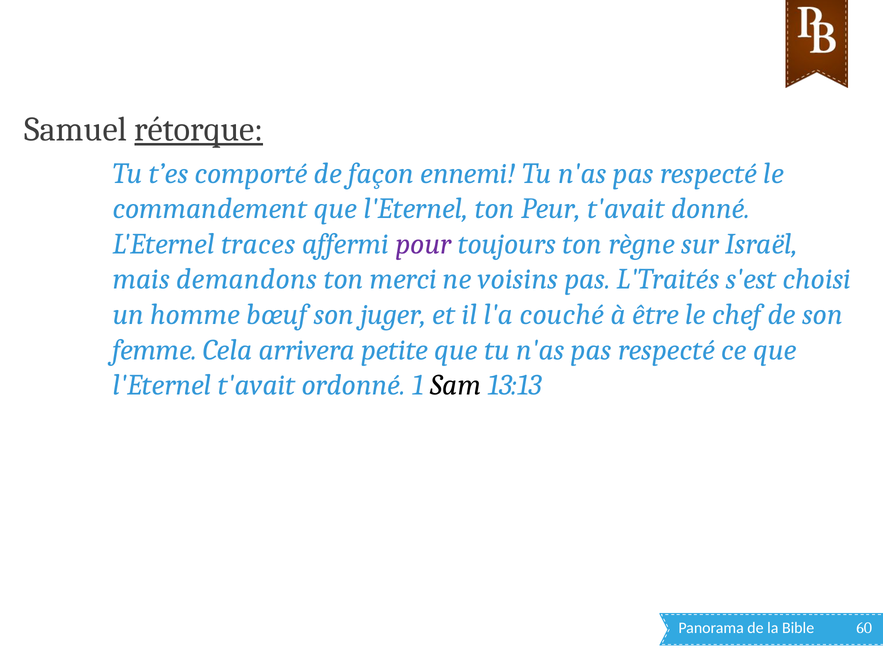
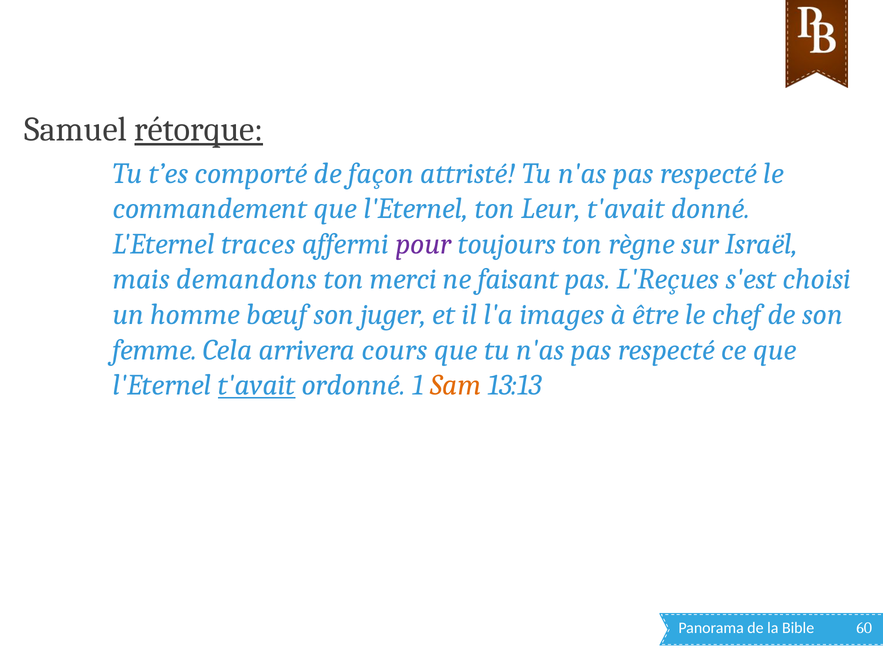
ennemi: ennemi -> attristé (468, 173)
Peur: Peur -> Leur (551, 209)
voisins: voisins -> faisant (518, 279)
L'Traités: L'Traités -> L'Reçues (668, 279)
couché: couché -> images (562, 315)
petite: petite -> cours (394, 350)
t'avait underline: none -> present (257, 385)
Sam colour: black -> orange (456, 385)
